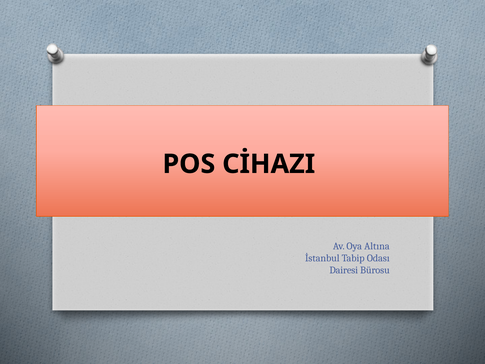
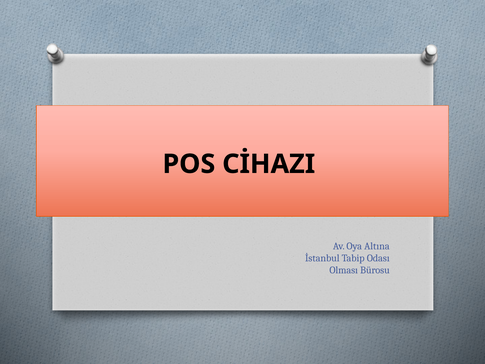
Dairesi: Dairesi -> Olması (344, 270)
